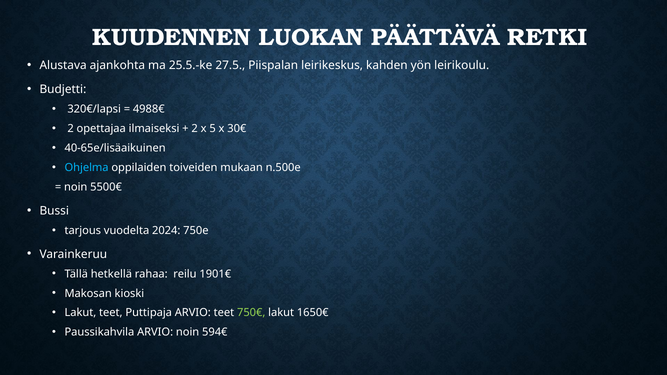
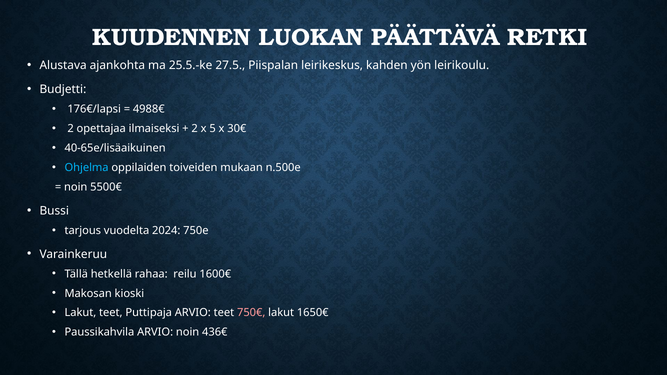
320€/lapsi: 320€/lapsi -> 176€/lapsi (94, 109)
1901€: 1901€ -> 1600€ (215, 274)
750€ colour: light green -> pink (251, 313)
594€: 594€ -> 436€ (215, 332)
